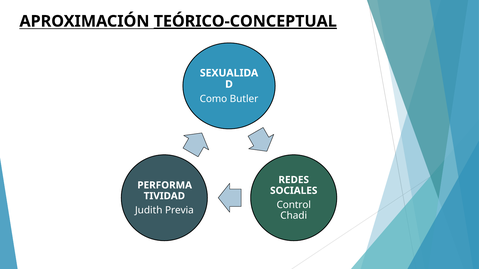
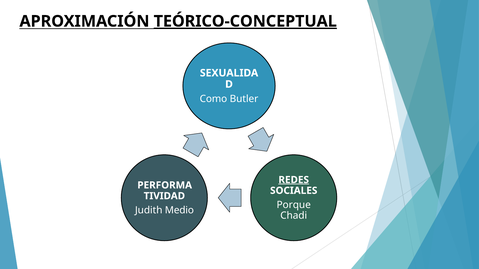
REDES underline: none -> present (294, 180)
Control: Control -> Porque (294, 205)
Previa: Previa -> Medio (179, 211)
